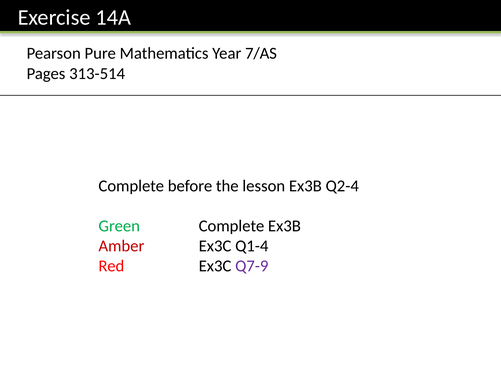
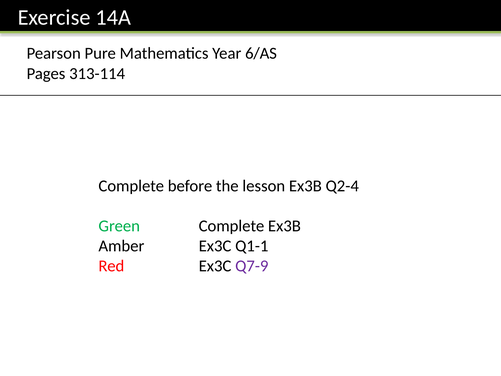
7/AS: 7/AS -> 6/AS (261, 53)
313-514: 313-514 -> 313-114 (97, 73)
Amber colour: red -> black (121, 246)
Q1-4: Q1-4 -> Q1-1 (252, 246)
